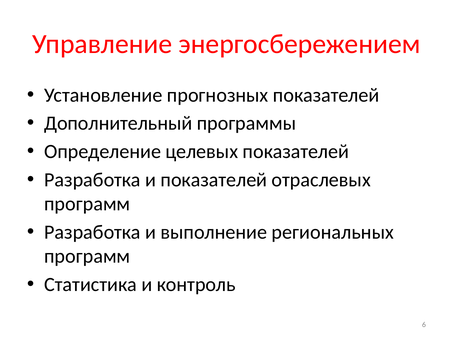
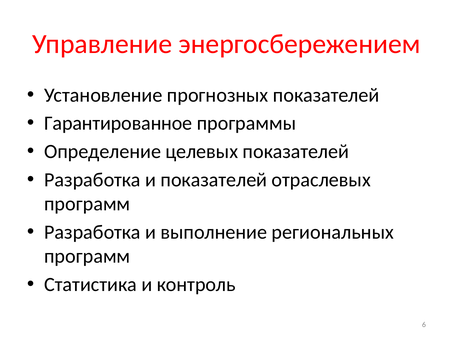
Дополнительный: Дополнительный -> Гарантированное (118, 123)
